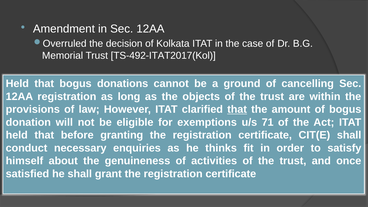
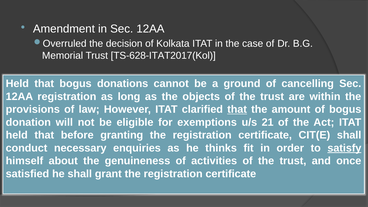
TS-492-ITAT2017(Kol: TS-492-ITAT2017(Kol -> TS-628-ITAT2017(Kol (163, 56)
71: 71 -> 21 (268, 122)
satisfy underline: none -> present (344, 148)
